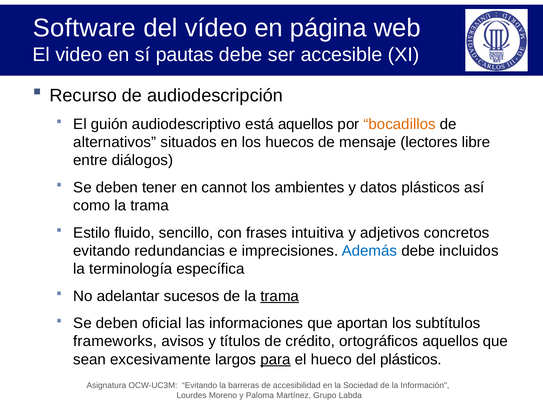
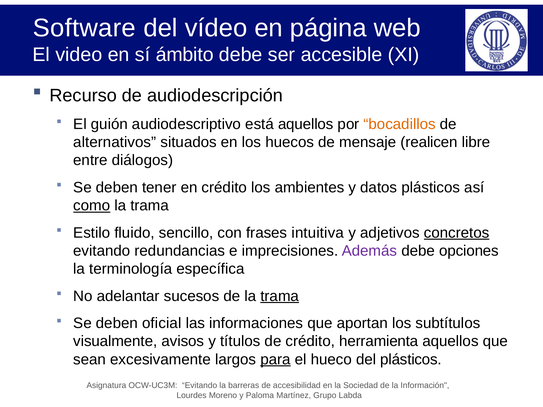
pautas: pautas -> ámbito (185, 55)
lectores: lectores -> realicen (429, 142)
en cannot: cannot -> crédito (224, 188)
como underline: none -> present (92, 206)
concretos underline: none -> present (457, 233)
Además colour: blue -> purple (369, 251)
incluidos: incluidos -> opciones (469, 251)
frameworks: frameworks -> visualmente (115, 342)
ortográficos: ortográficos -> herramienta (379, 342)
